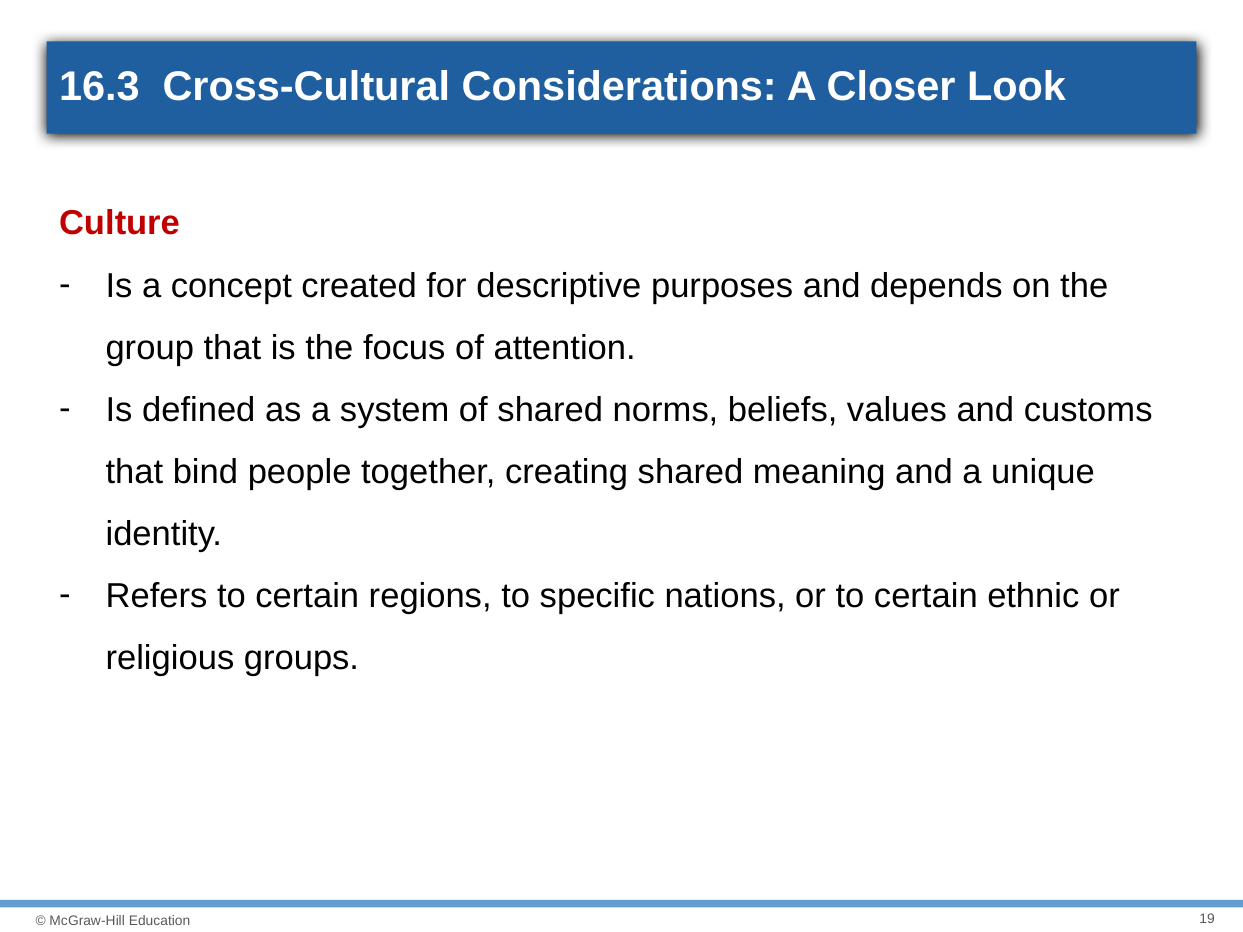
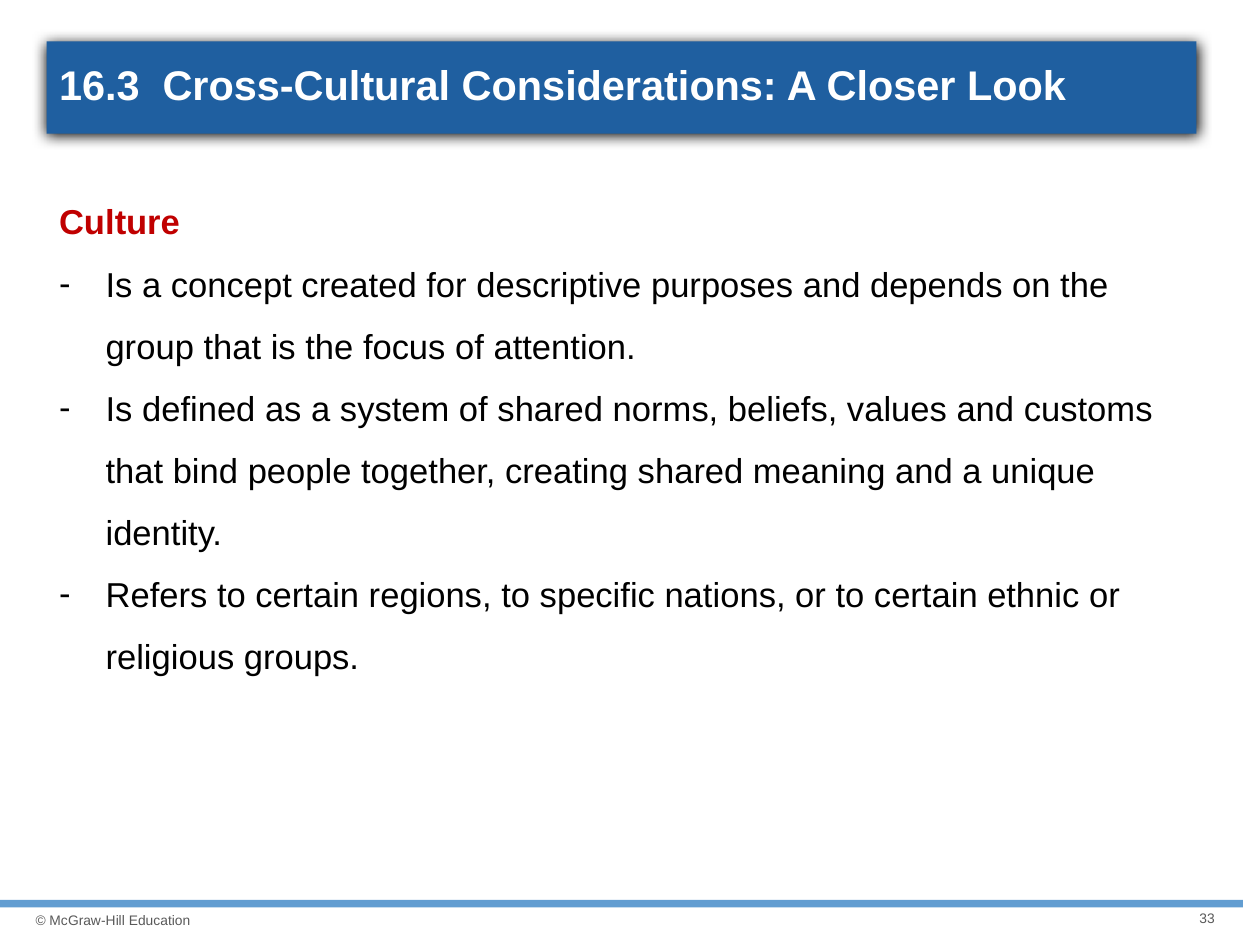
19: 19 -> 33 (1207, 919)
